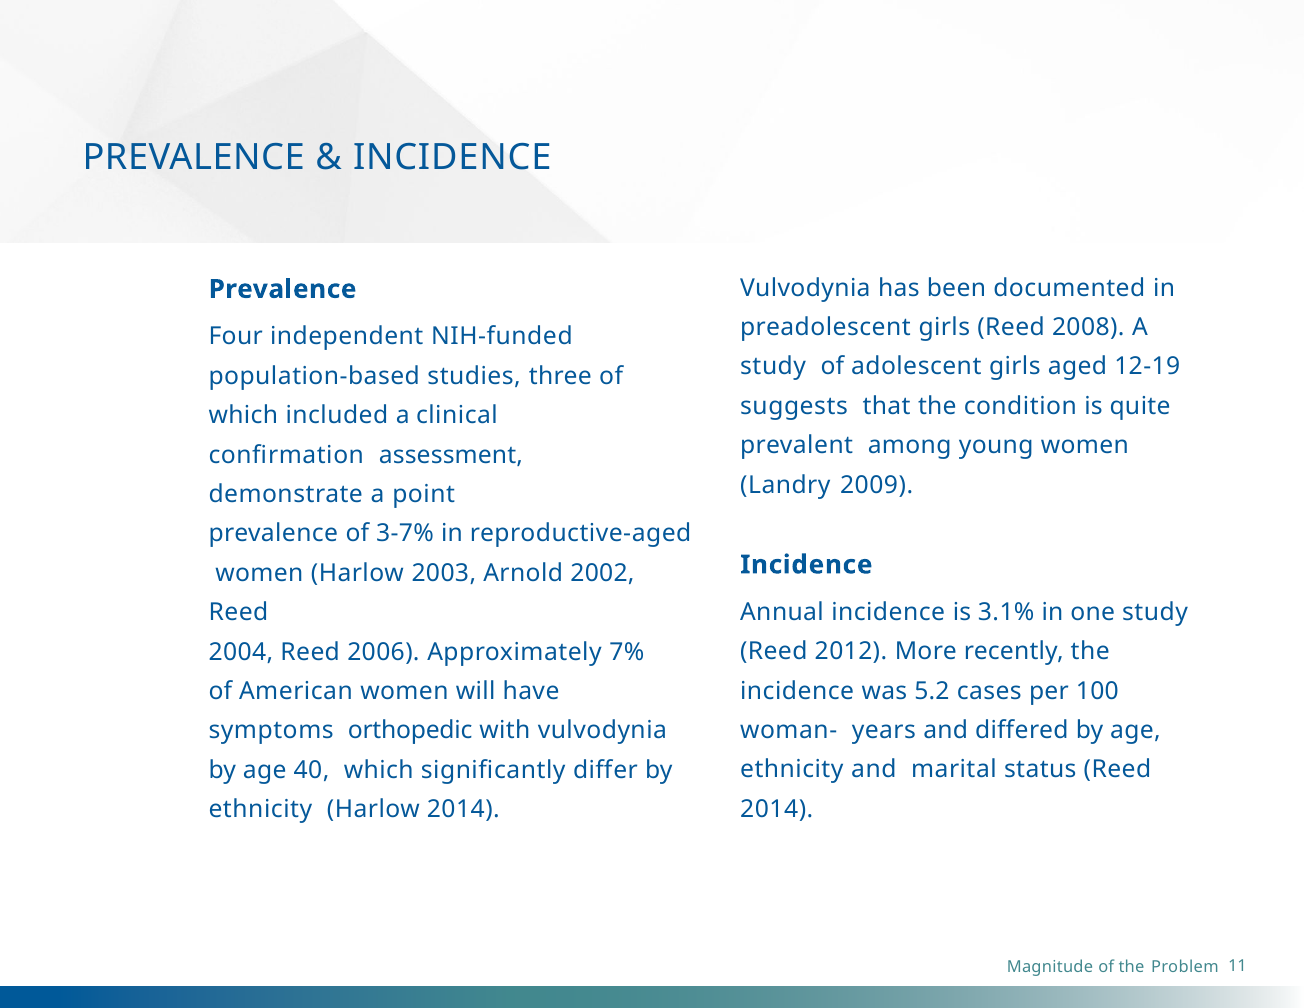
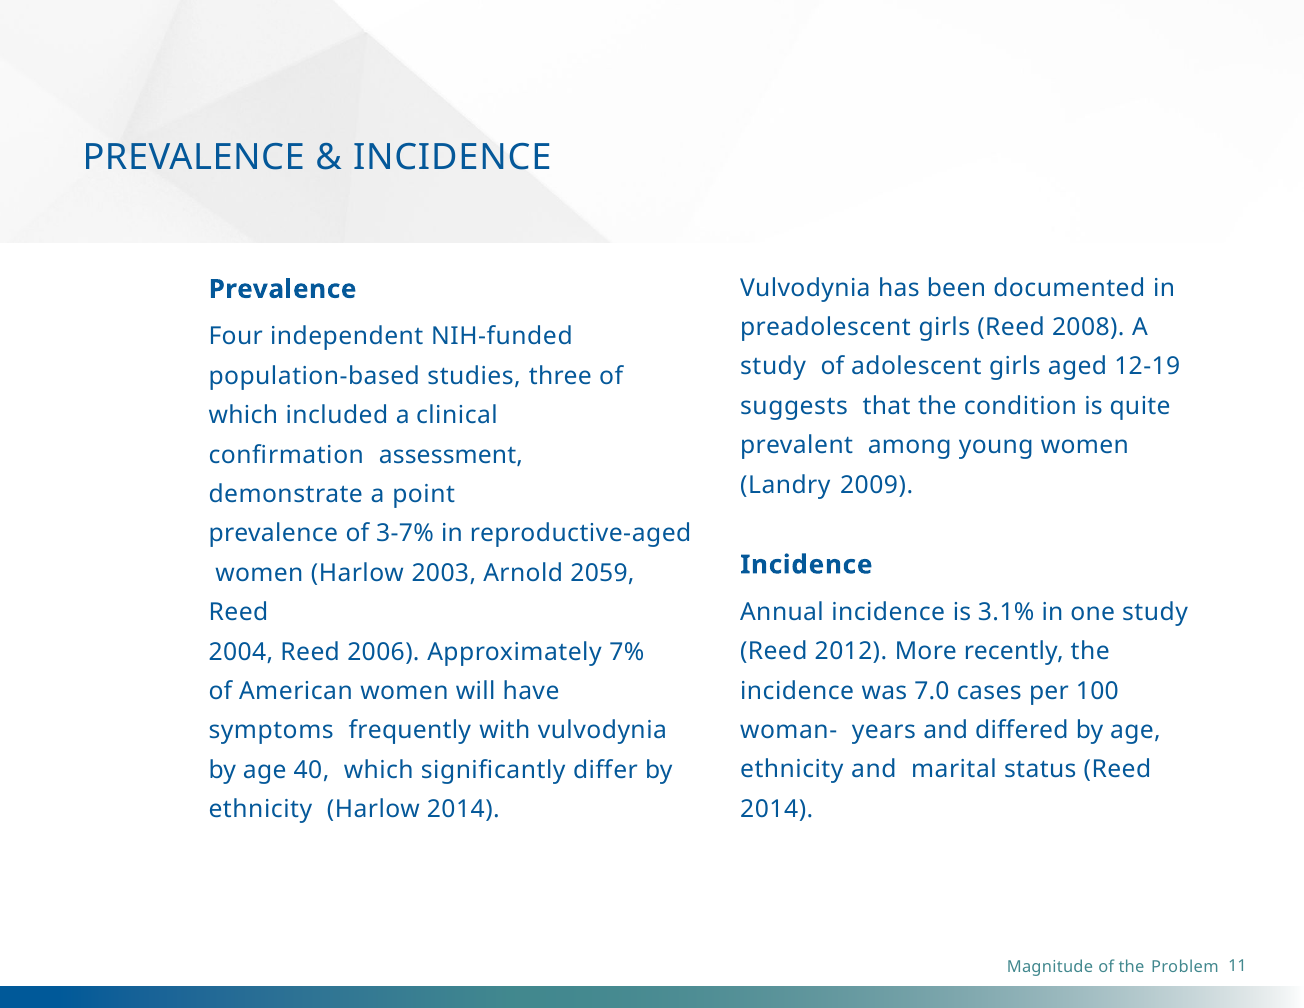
2002: 2002 -> 2059 (603, 573)
5.2: 5.2 -> 7.0 (932, 691)
orthopedic: orthopedic -> frequently (410, 730)
